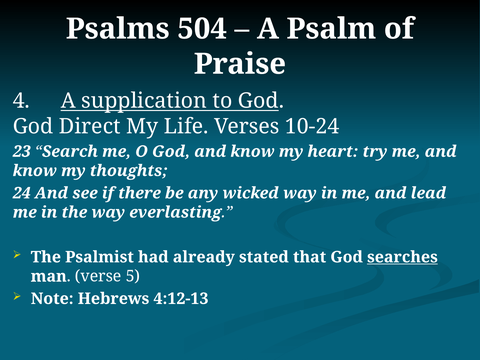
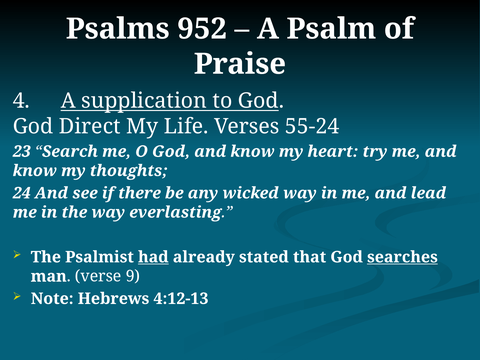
504: 504 -> 952 (202, 29)
10-24: 10-24 -> 55-24 (312, 126)
had underline: none -> present (153, 257)
5: 5 -> 9 (133, 276)
